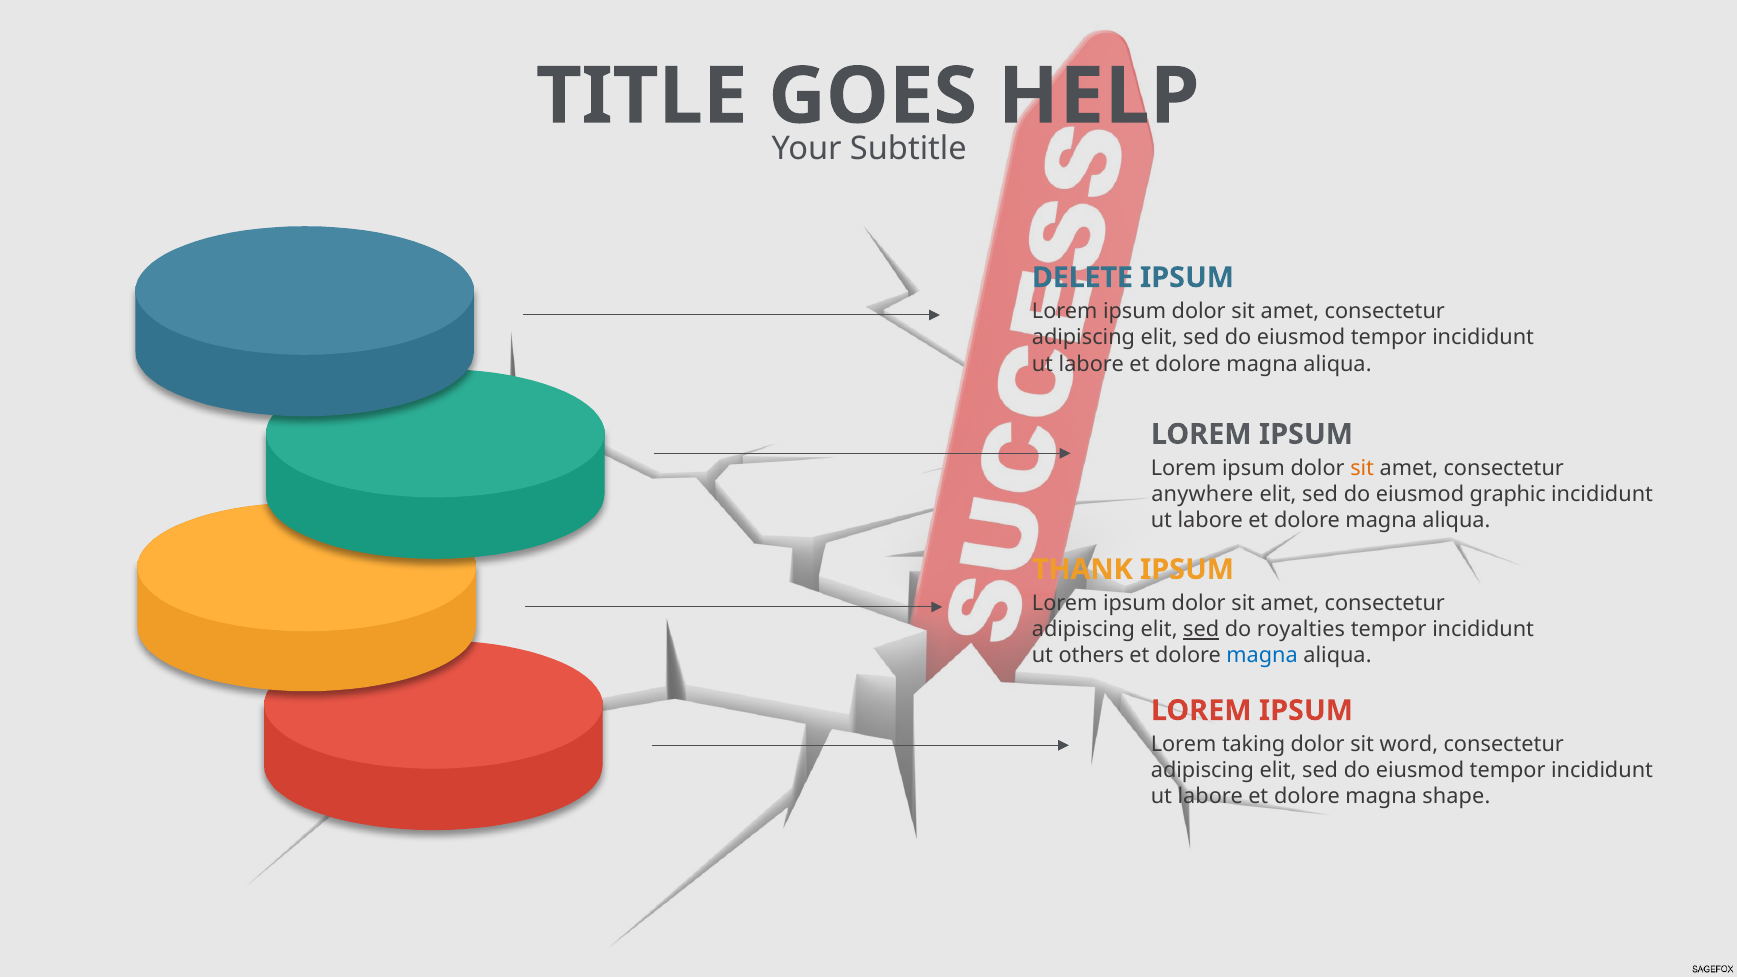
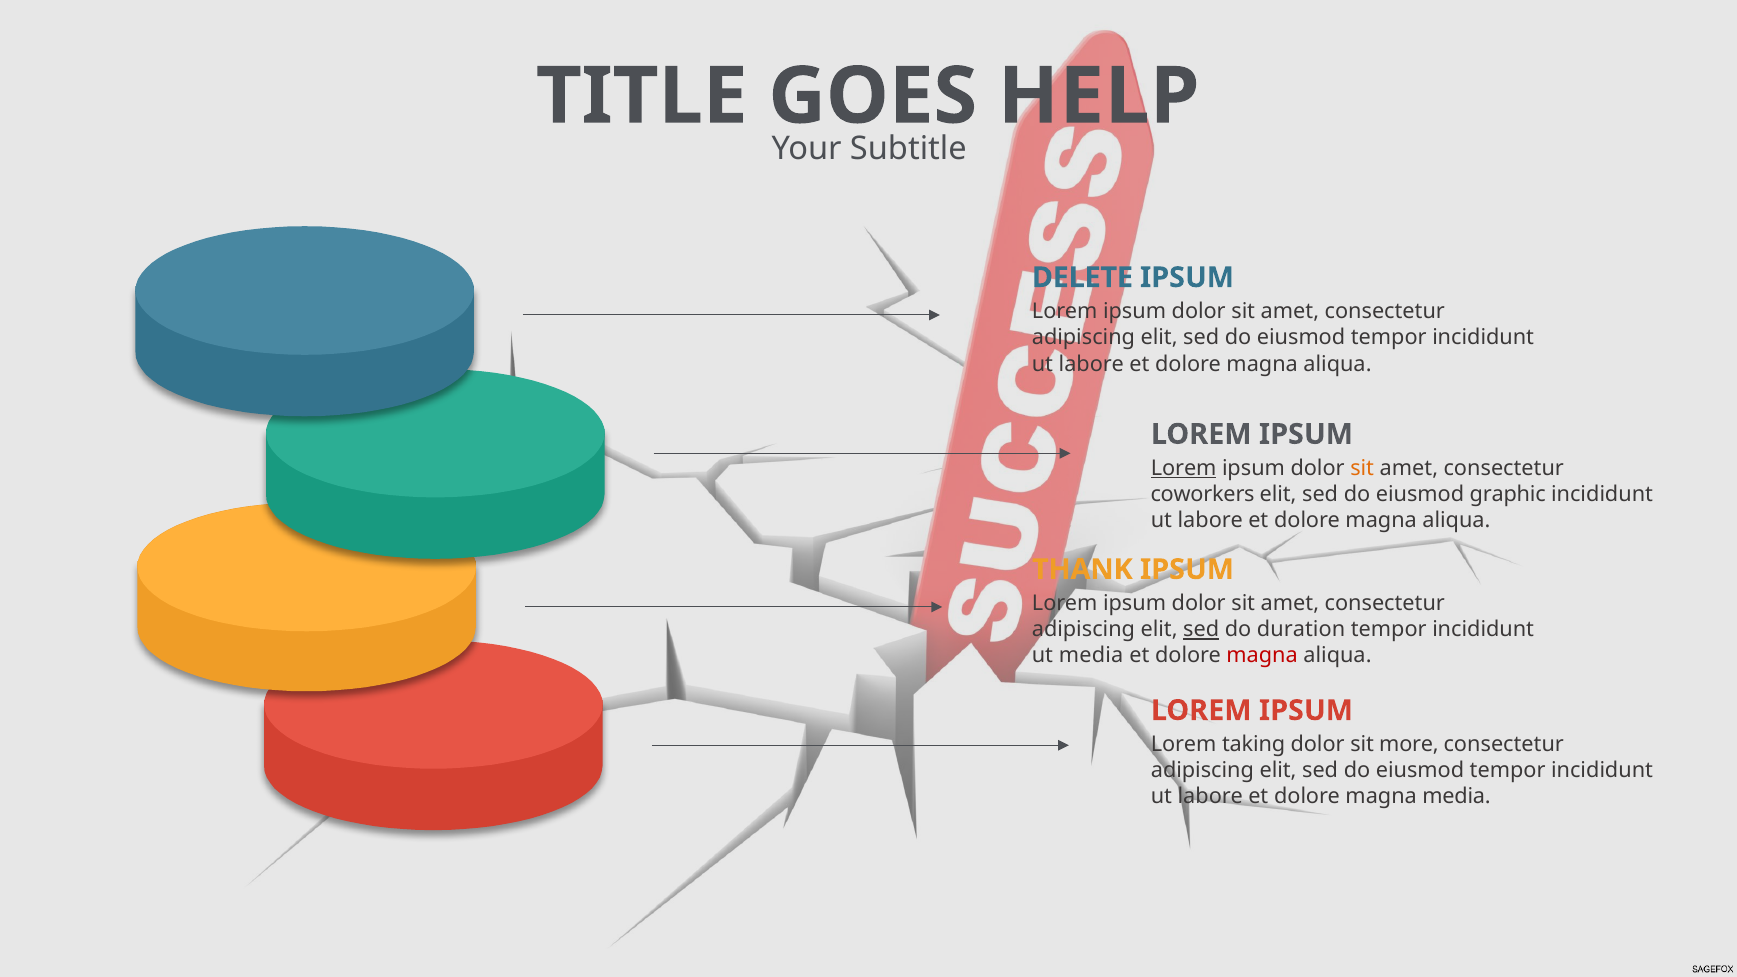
Lorem underline: none -> present (1184, 468)
anywhere: anywhere -> coworkers (1203, 495)
royalties: royalties -> duration (1301, 630)
ut others: others -> media (1091, 656)
magna colour: blue -> red (1262, 656)
word: word -> more (1409, 745)
magna shape: shape -> media (1457, 797)
